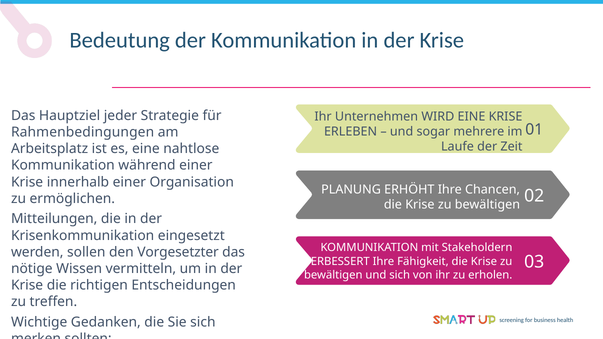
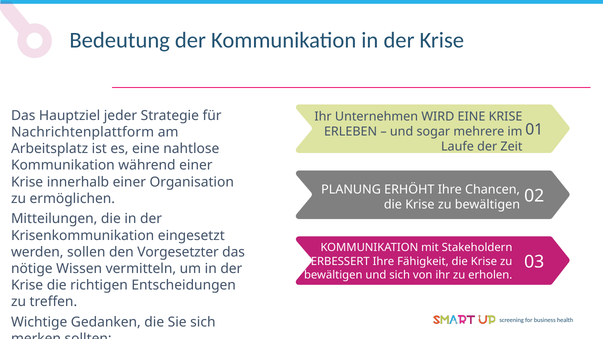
Rahmenbedingungen: Rahmenbedingungen -> Nachrichtenplattform (83, 132)
